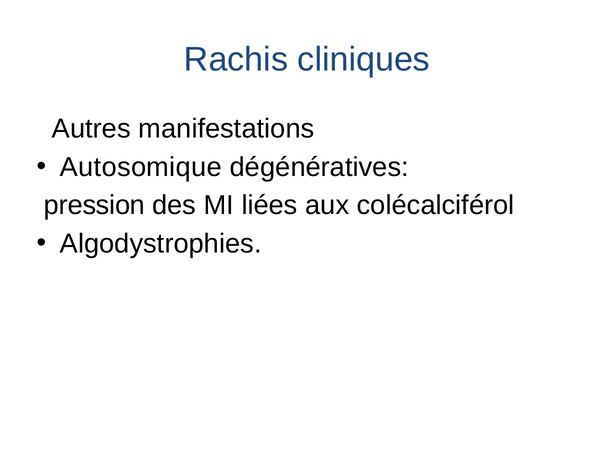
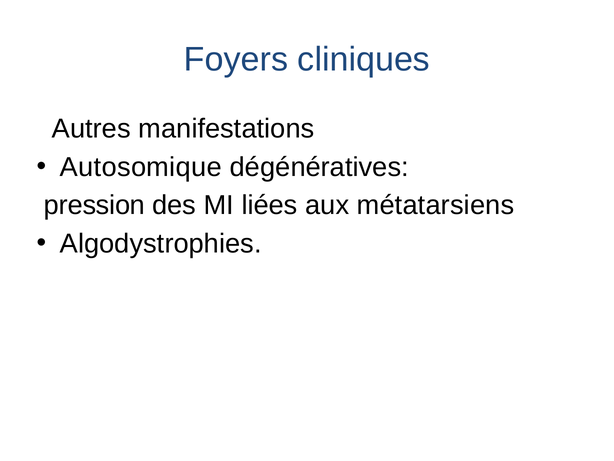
Rachis: Rachis -> Foyers (236, 59)
colécalciférol: colécalciférol -> métatarsiens (436, 205)
